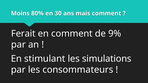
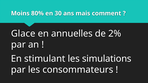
Ferait: Ferait -> Glace (23, 34)
en comment: comment -> annuelles (72, 34)
9%: 9% -> 2% (115, 34)
